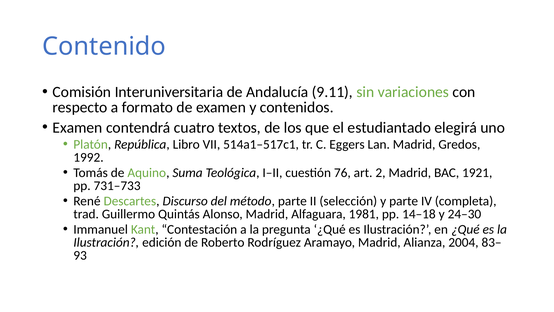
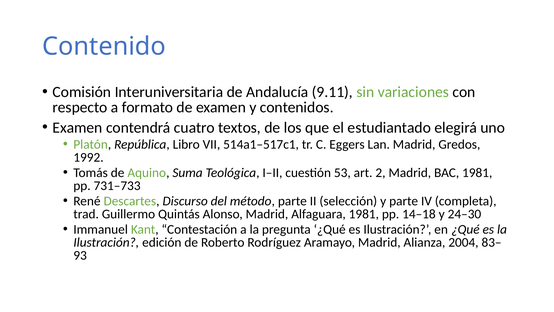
76: 76 -> 53 (342, 173)
BAC 1921: 1921 -> 1981 (477, 173)
